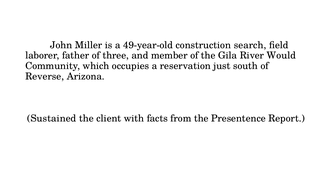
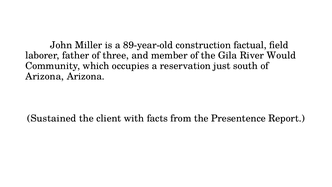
49-year-old: 49-year-old -> 89-year-old (148, 45)
search: search -> factual (250, 45)
Reverse: Reverse -> Arizona (45, 76)
